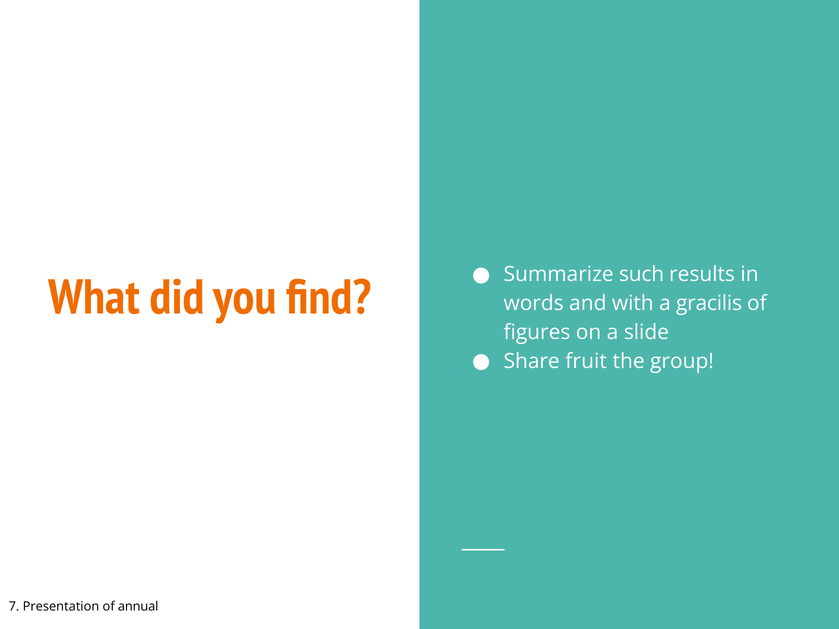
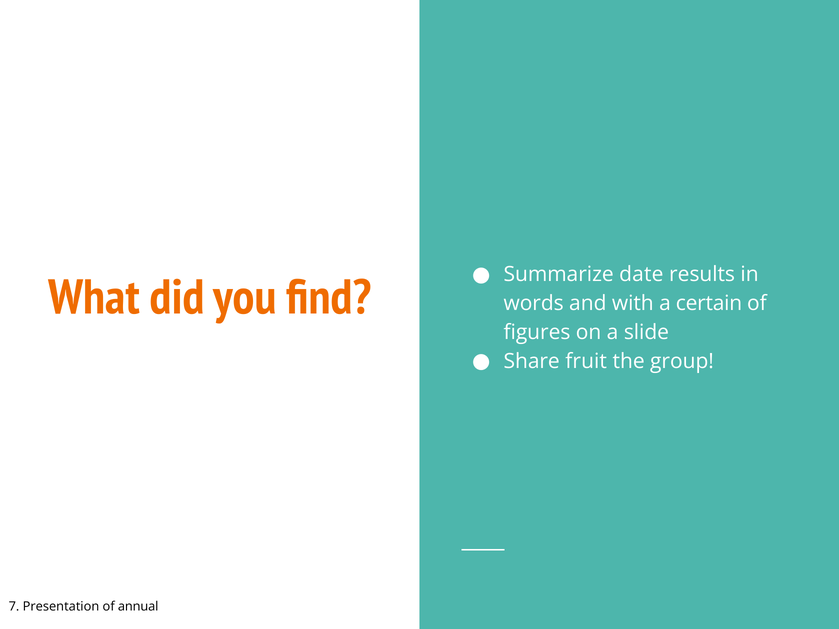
such: such -> date (641, 275)
gracilis: gracilis -> certain (709, 303)
